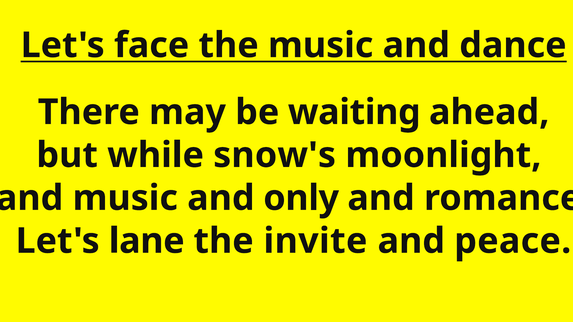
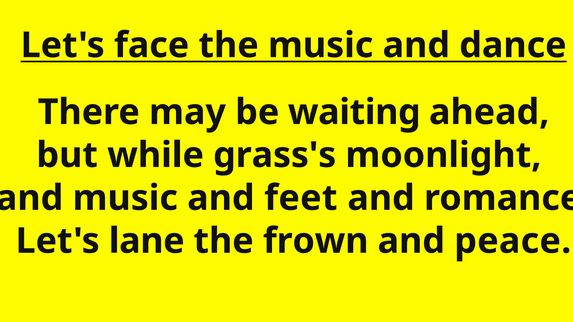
snow's: snow's -> grass's (275, 155)
only: only -> feet (301, 198)
invite: invite -> frown (316, 241)
